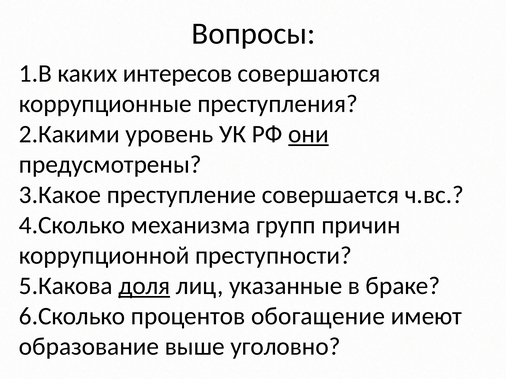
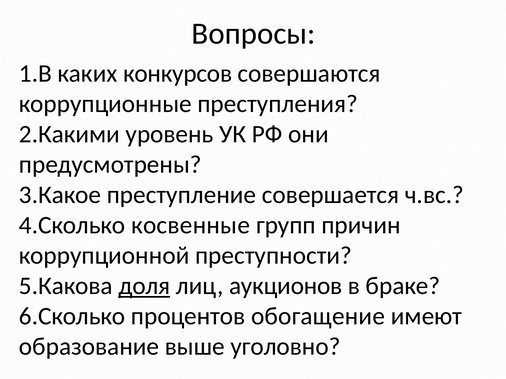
интересов: интересов -> конкурсов (178, 74)
они underline: present -> none (308, 134)
механизма: механизма -> косвенные (191, 226)
указанные: указанные -> аукционов (286, 286)
